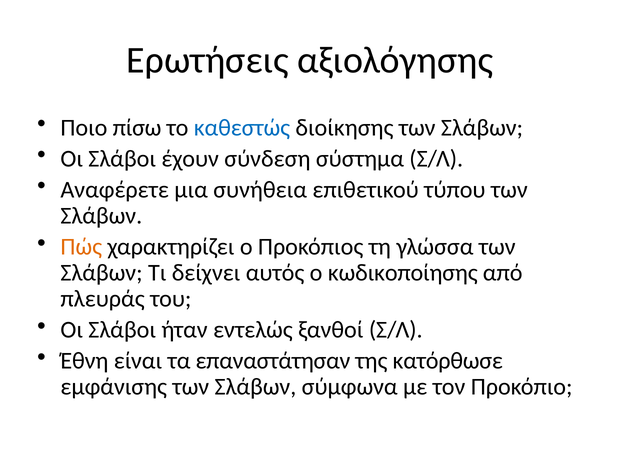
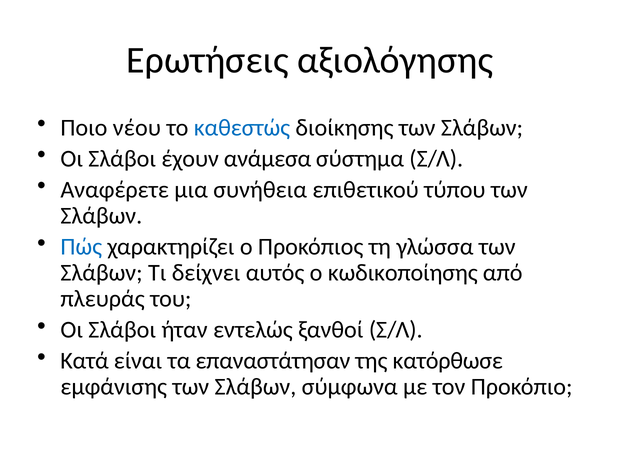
πίσω: πίσω -> νέου (137, 128)
σύνδεση: σύνδεση -> ανάμεσα (268, 159)
Πώς colour: orange -> blue (81, 247)
Έθνη: Έθνη -> Κατά (85, 361)
